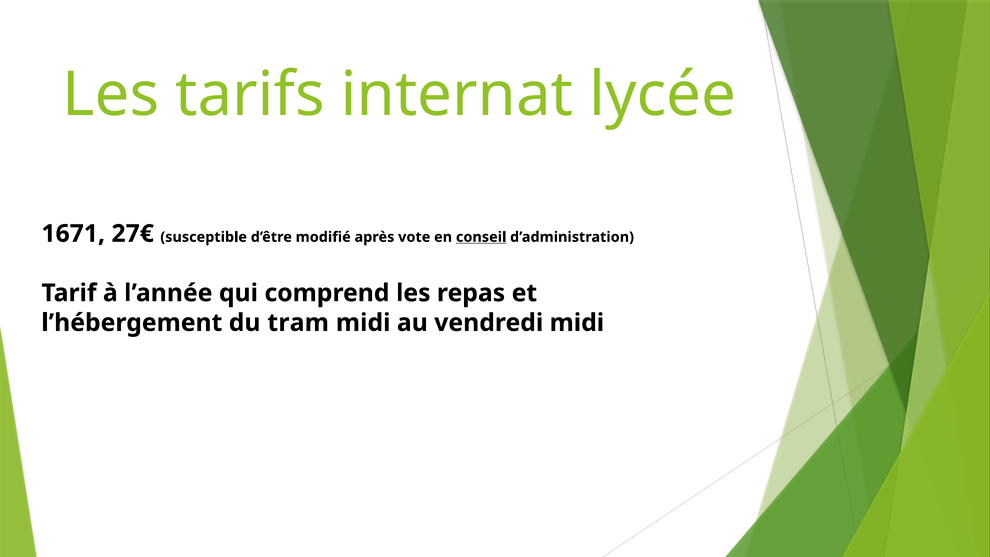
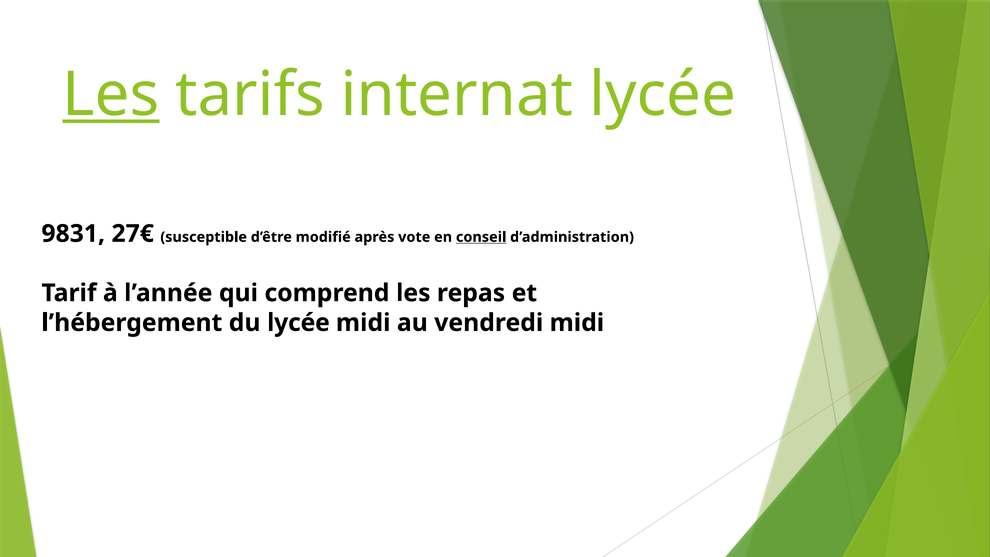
Les underline: none -> present (111, 95)
1671: 1671 -> 9831 (73, 234)
du tram: tram -> lycée (298, 323)
